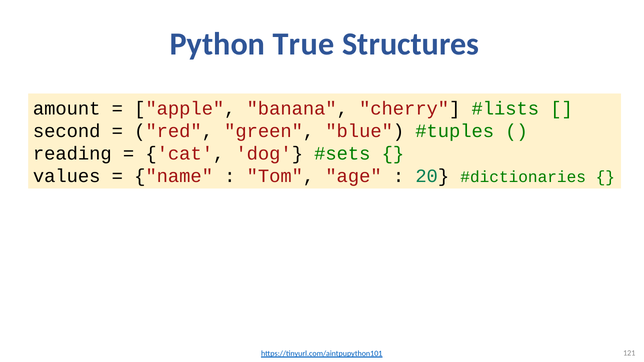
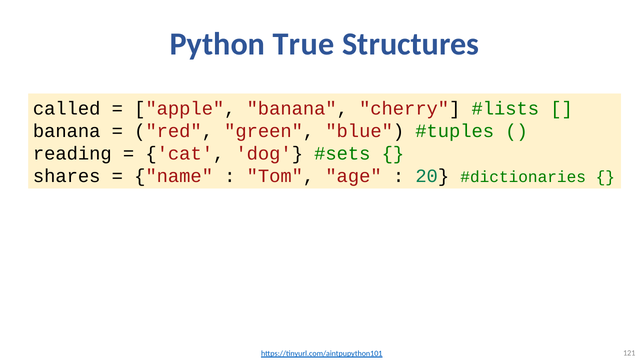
amount: amount -> called (67, 109)
second: second -> banana (67, 131)
values: values -> shares (67, 176)
